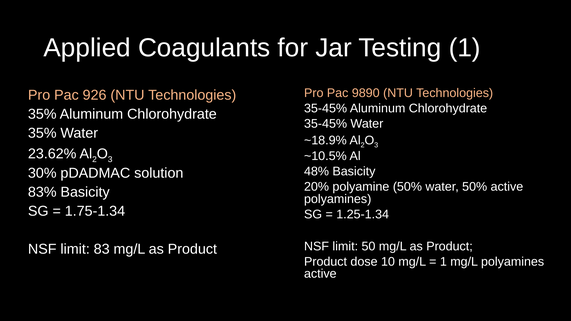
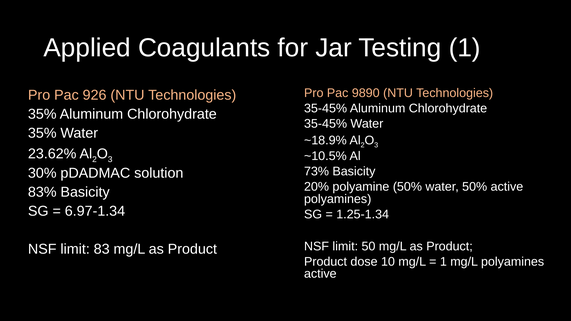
48%: 48% -> 73% (317, 172)
1.75-1.34: 1.75-1.34 -> 6.97-1.34 (95, 211)
